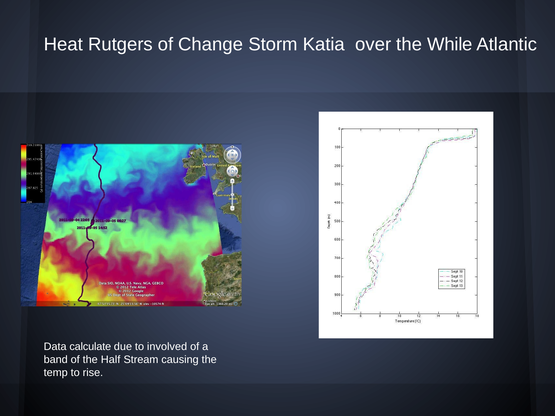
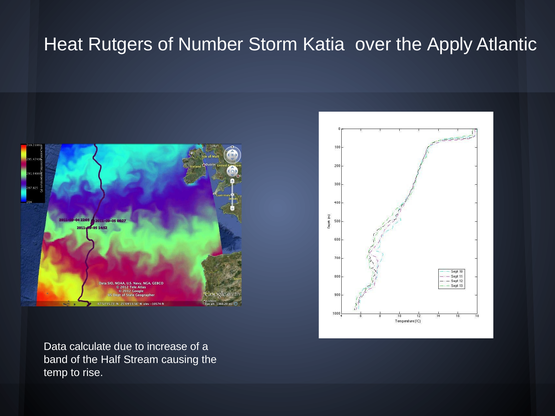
Change: Change -> Number (211, 45)
While: While -> Apply (450, 45)
involved: involved -> increase (167, 347)
